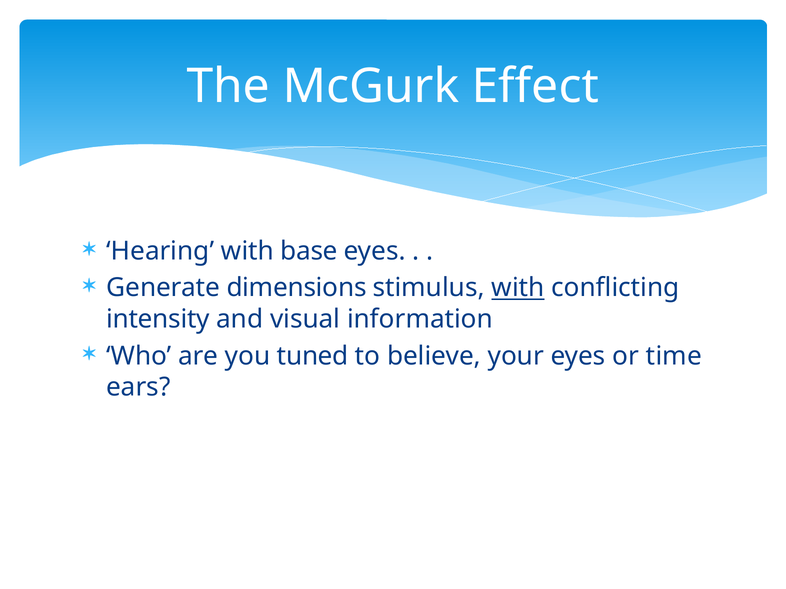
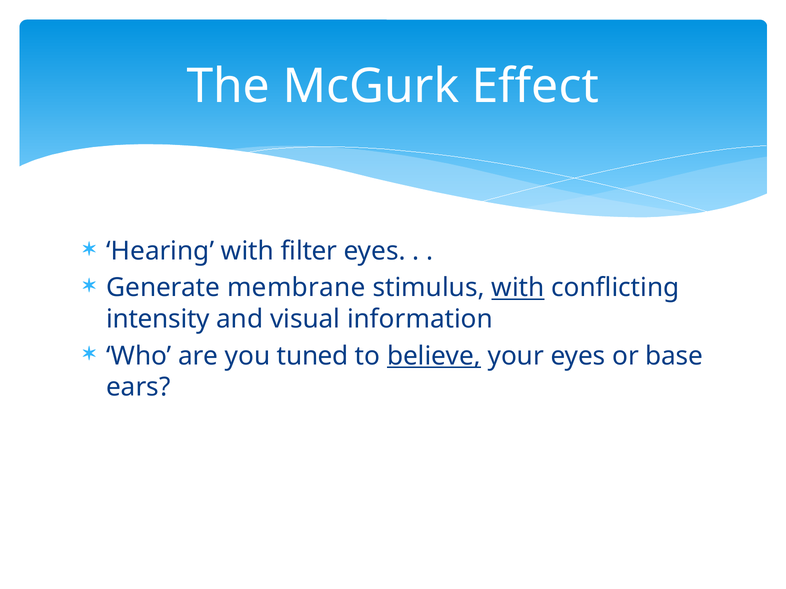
base: base -> filter (309, 251)
dimensions: dimensions -> membrane (296, 288)
believe underline: none -> present (434, 356)
time: time -> base (674, 356)
